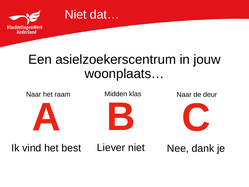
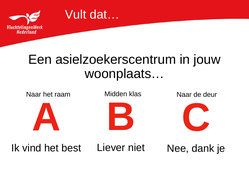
Niet: Niet -> Vult (76, 15)
